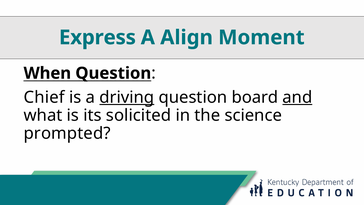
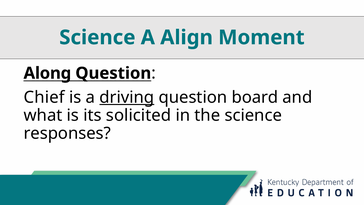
Express: Express -> Science (97, 37)
When: When -> Along (47, 73)
and underline: present -> none (297, 97)
prompted: prompted -> responses (67, 133)
